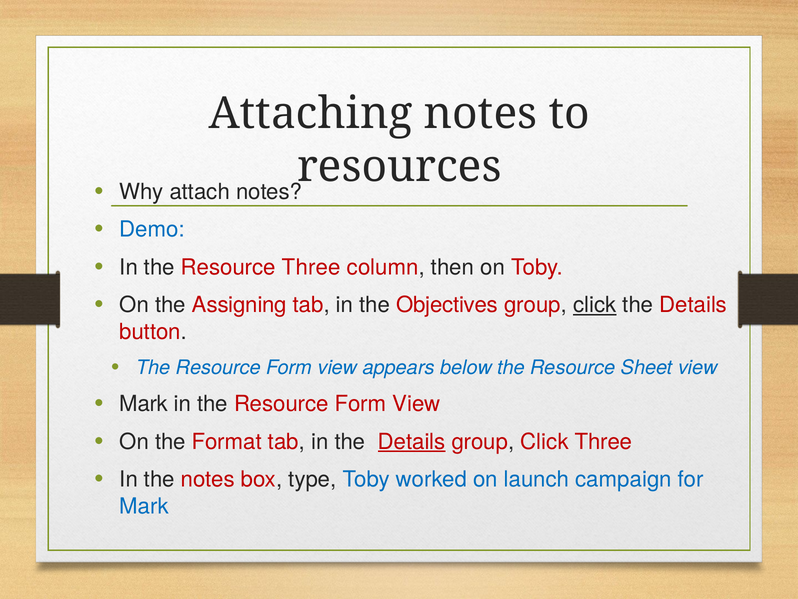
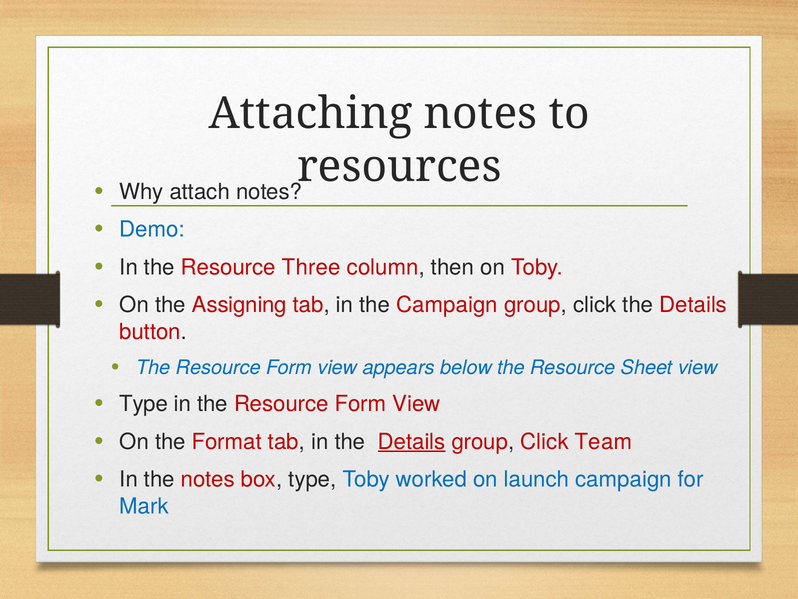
the Objectives: Objectives -> Campaign (447, 305)
click underline: present -> none (595, 305)
Mark: Mark -> Type (144, 404)
Click Three: Three -> Team (603, 441)
